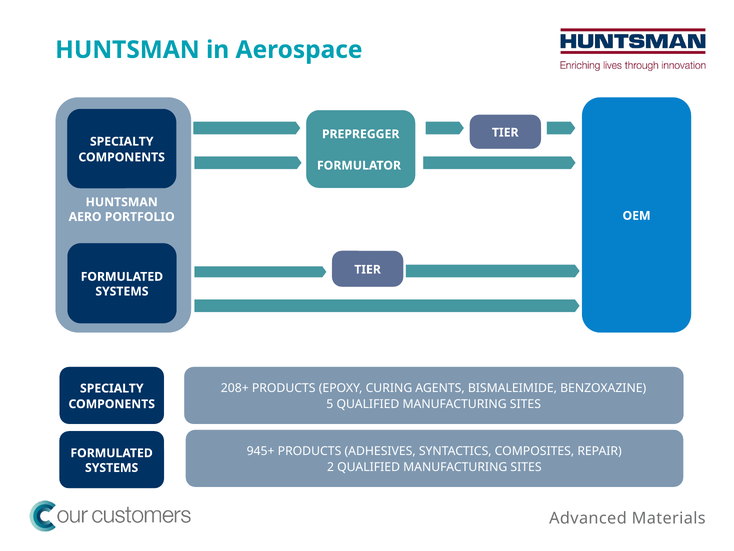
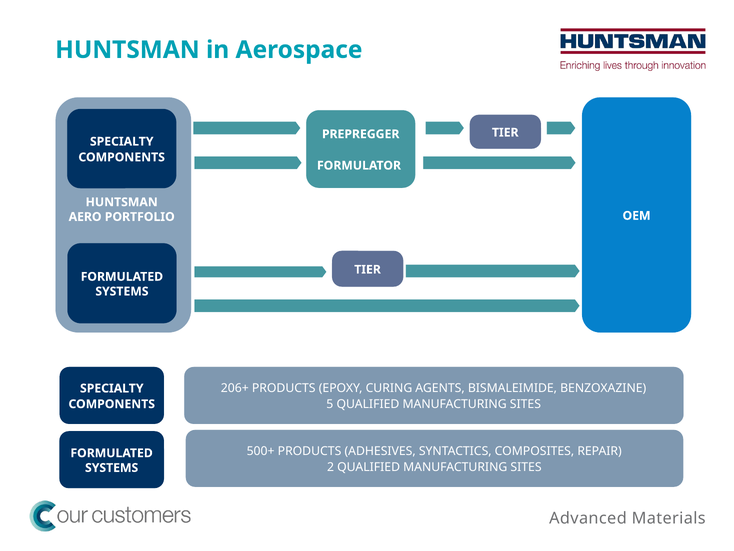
208+: 208+ -> 206+ (235, 388)
945+: 945+ -> 500+ (261, 451)
